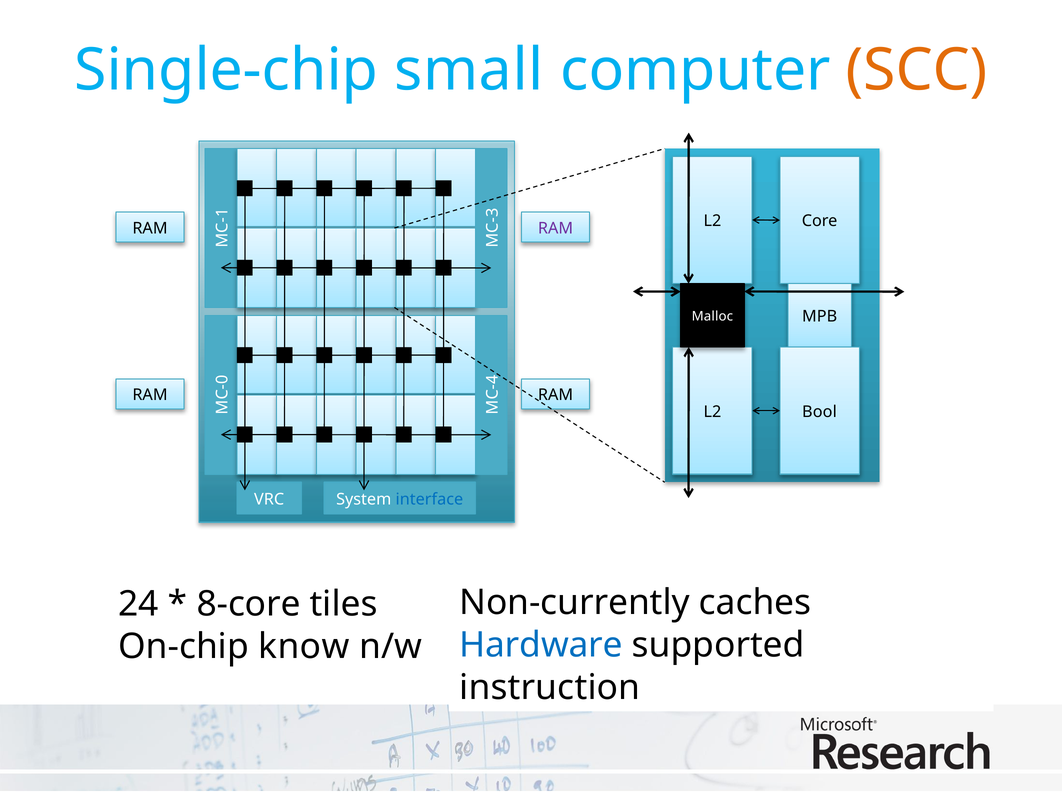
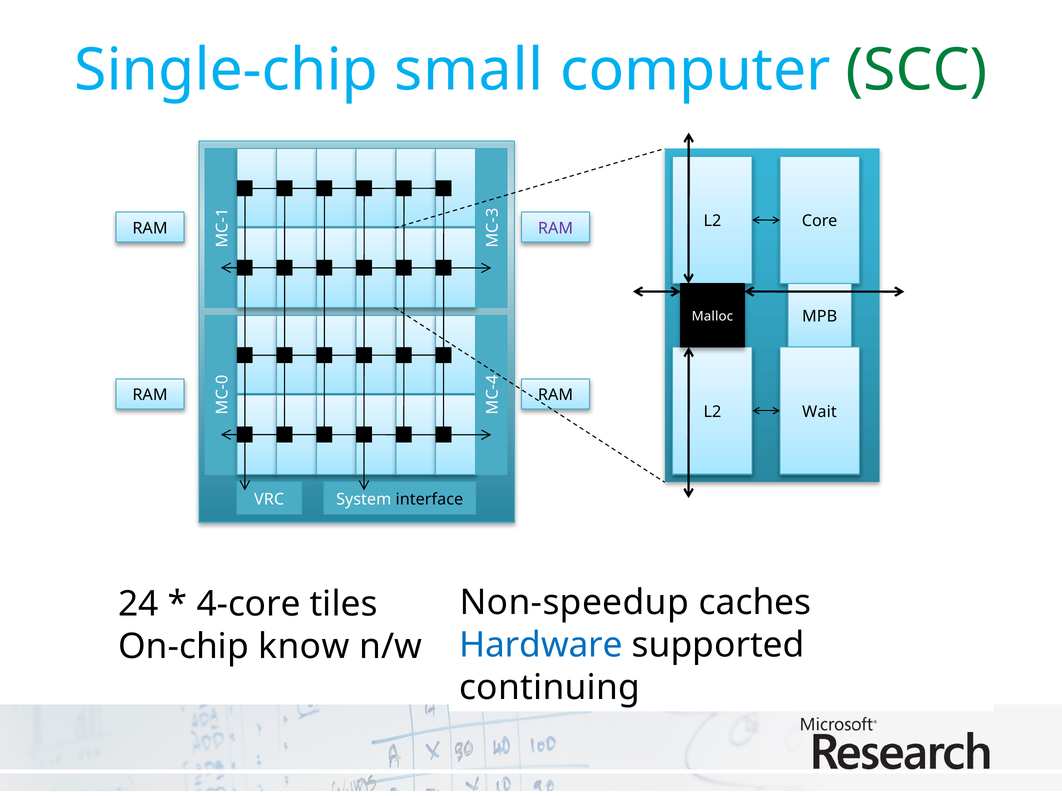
SCC colour: orange -> green (917, 70)
Bool: Bool -> Wait (819, 412)
interface colour: blue -> black (429, 500)
Non-currently: Non-currently -> Non-speedup (574, 603)
8-core: 8-core -> 4-core (249, 604)
instruction: instruction -> continuing (550, 688)
